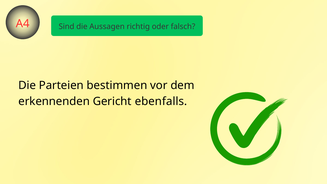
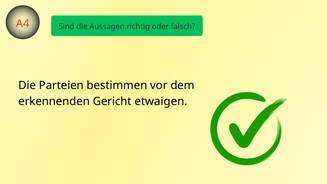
ebenfalls: ebenfalls -> etwaigen (161, 101)
